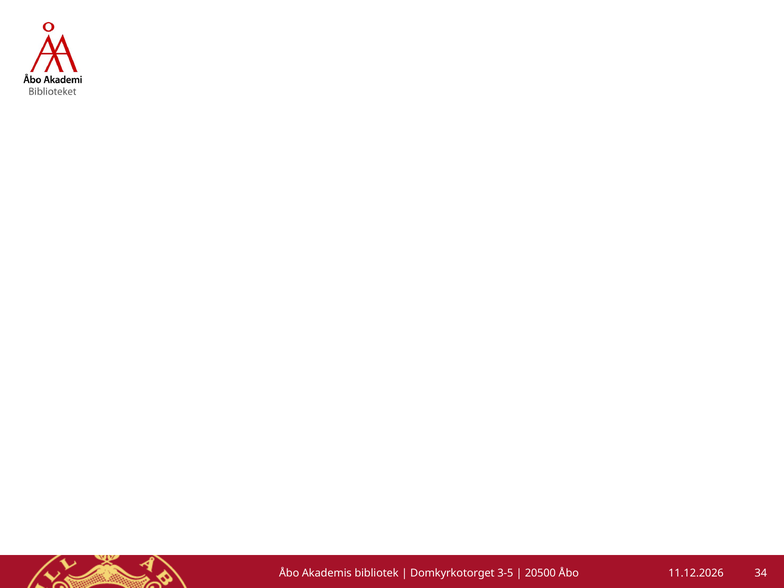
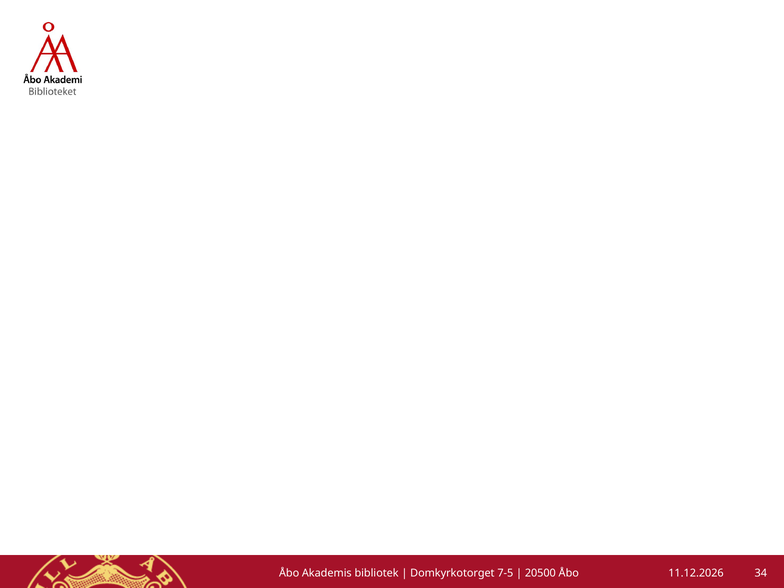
3-5: 3-5 -> 7-5 (505, 573)
